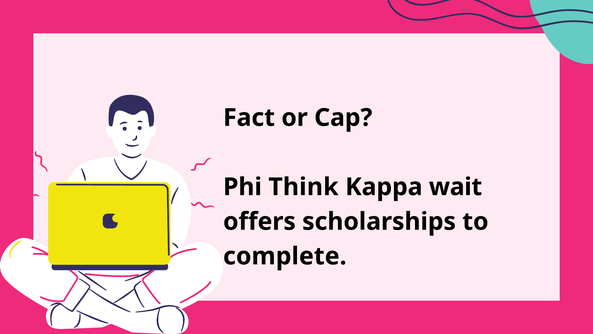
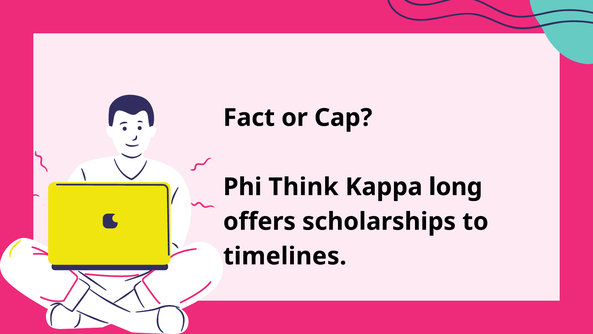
wait: wait -> long (456, 187)
complete: complete -> timelines (285, 256)
